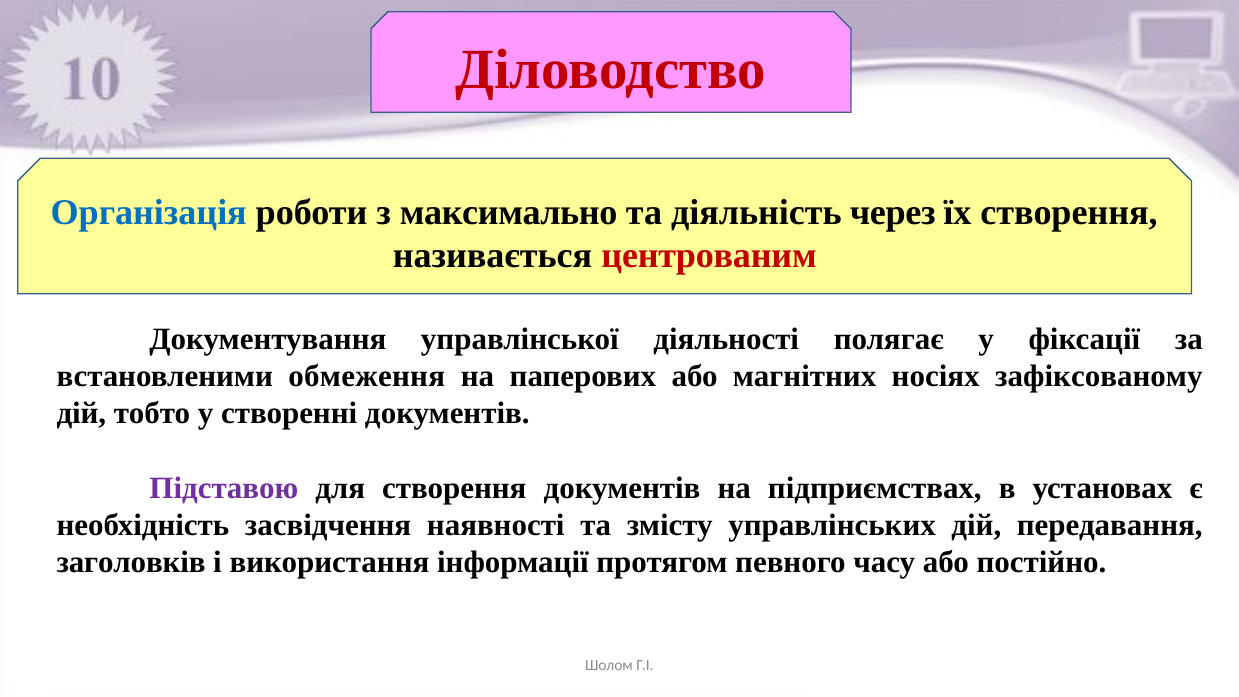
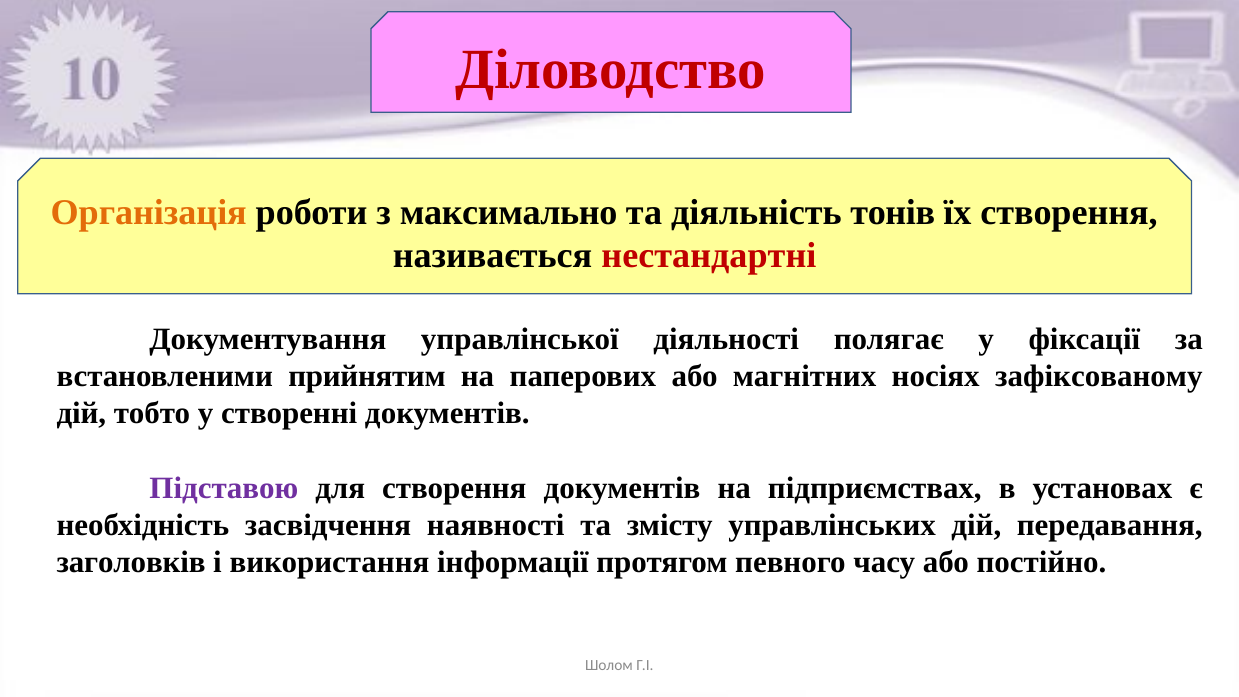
Організація colour: blue -> orange (149, 212)
через: через -> тонів (893, 212)
центрованим: центрованим -> нестандартні (709, 256)
обмеження: обмеження -> прийнятим (367, 376)
